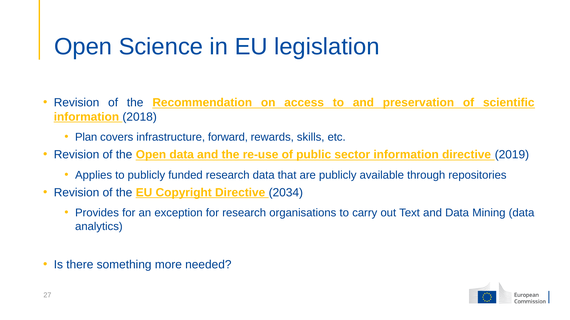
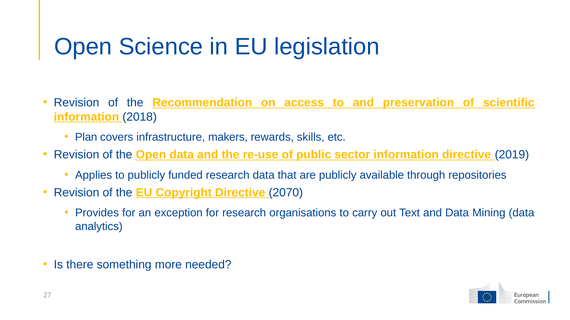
forward: forward -> makers (228, 137)
2034: 2034 -> 2070 (286, 193)
